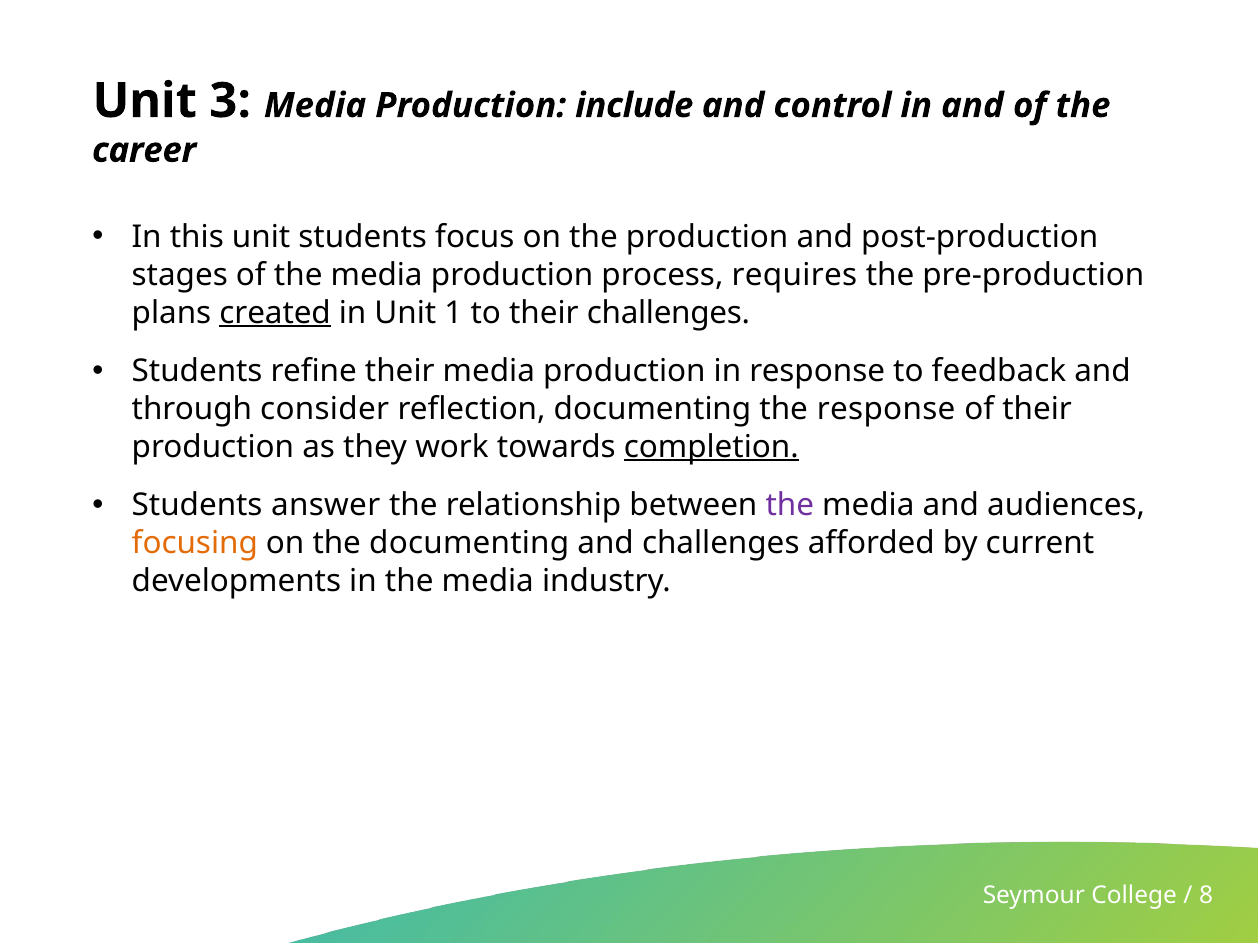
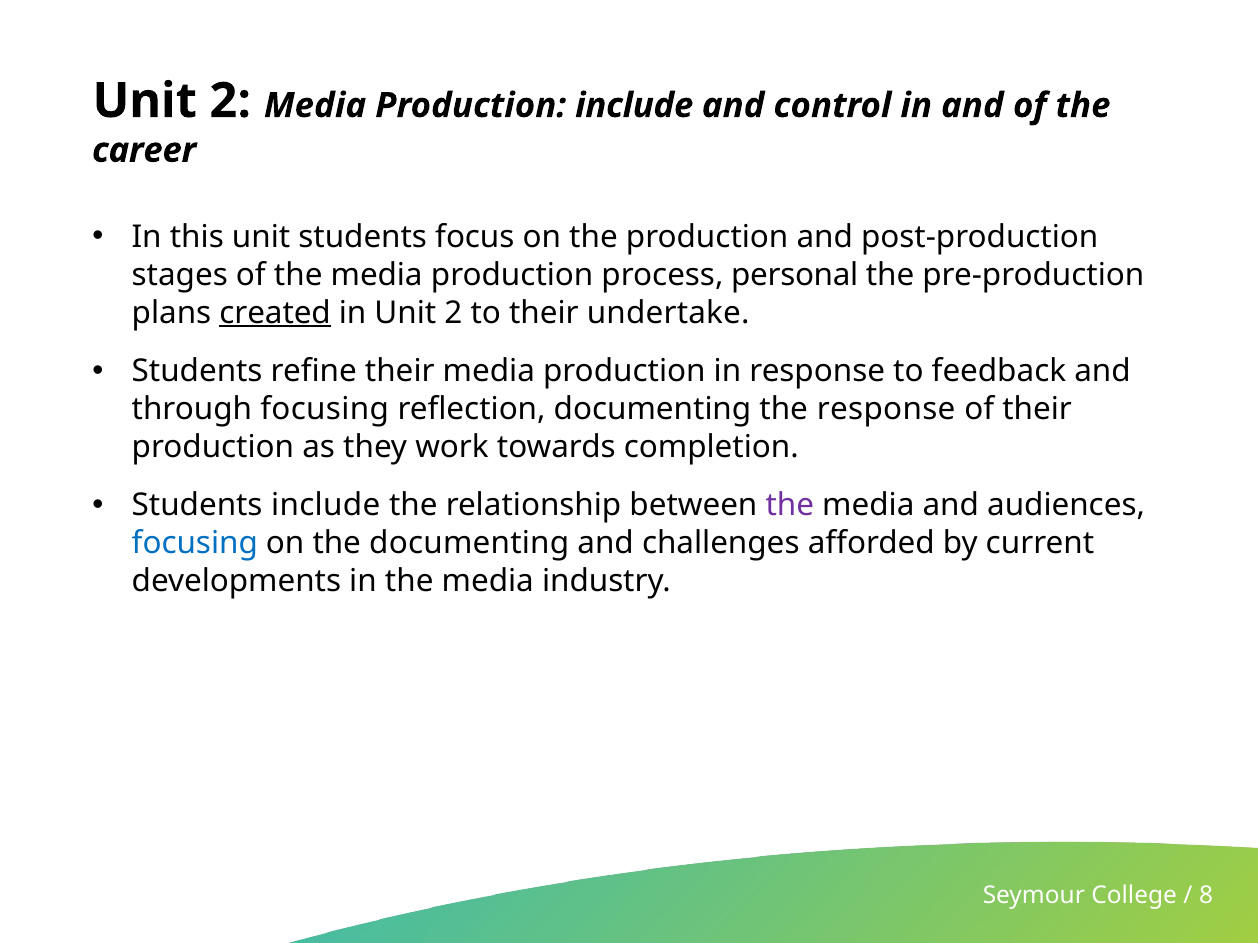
3: 3 -> 2 (230, 101)
requires: requires -> personal (795, 275)
in Unit 1: 1 -> 2 (453, 313)
their challenges: challenges -> undertake (668, 313)
through consider: consider -> focusing (325, 409)
completion underline: present -> none (711, 447)
Students answer: answer -> include (326, 506)
focusing colour: orange -> blue (195, 544)
